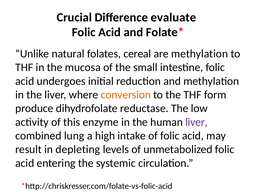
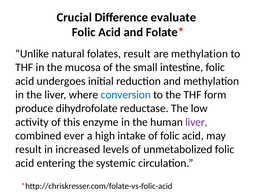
folates cereal: cereal -> result (137, 54)
conversion colour: orange -> blue (126, 95)
lung: lung -> ever (74, 136)
depleting: depleting -> increased (78, 149)
